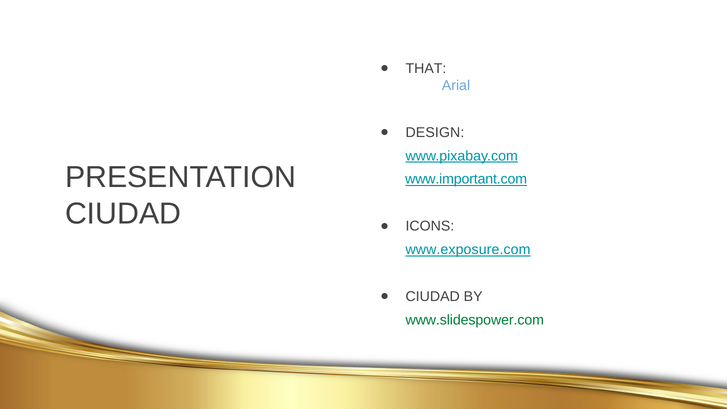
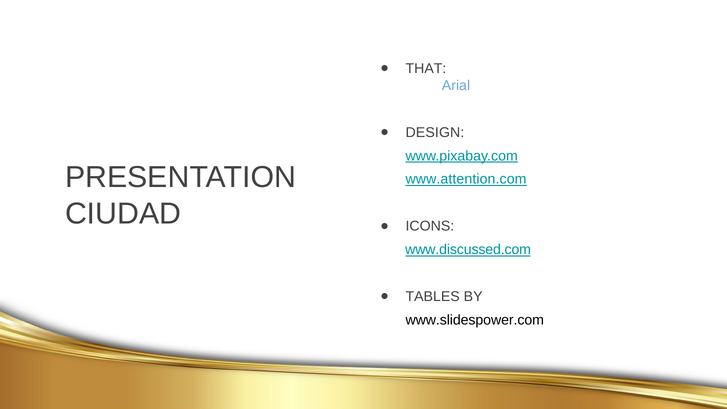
www.important.com: www.important.com -> www.attention.com (466, 179)
www.exposure.com: www.exposure.com -> www.discussed.com (468, 250)
CIUDAD: CIUDAD -> TABLES (433, 296)
www.slidespower.com colour: green -> black (475, 320)
